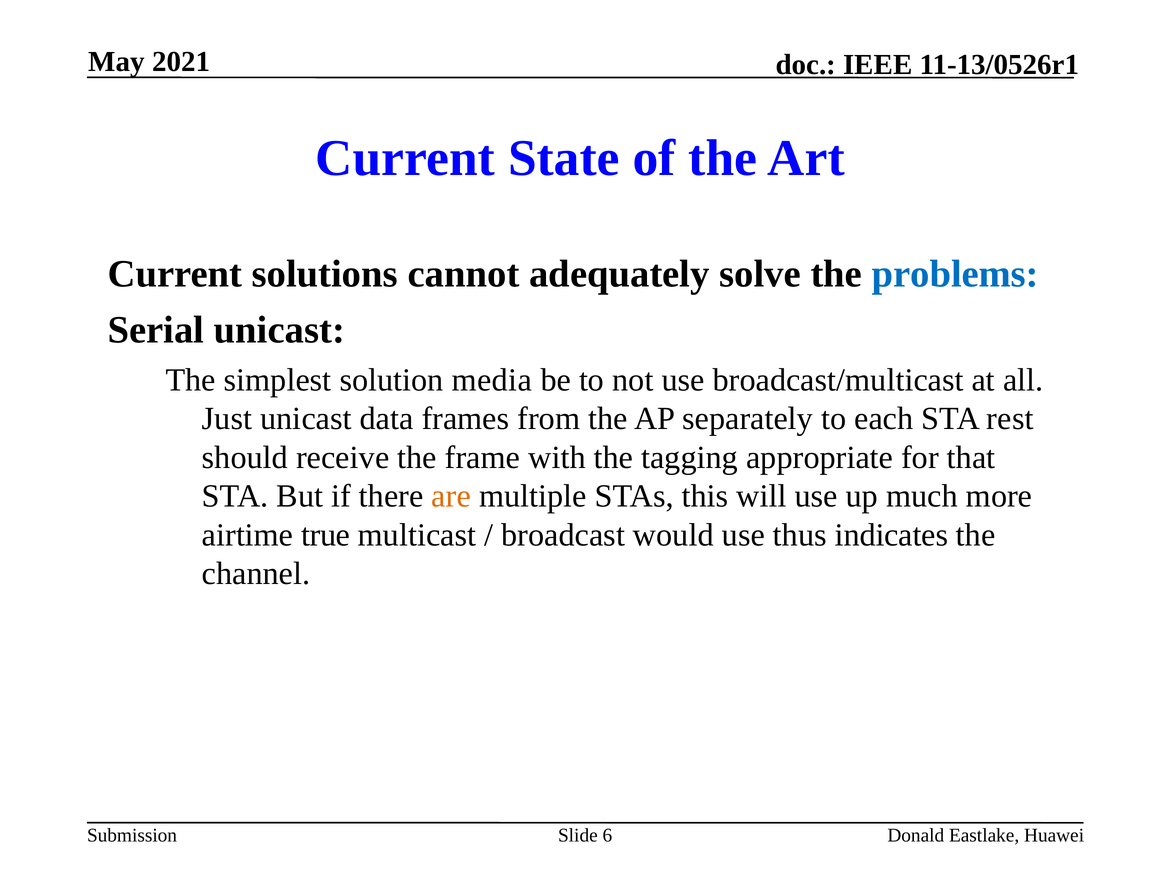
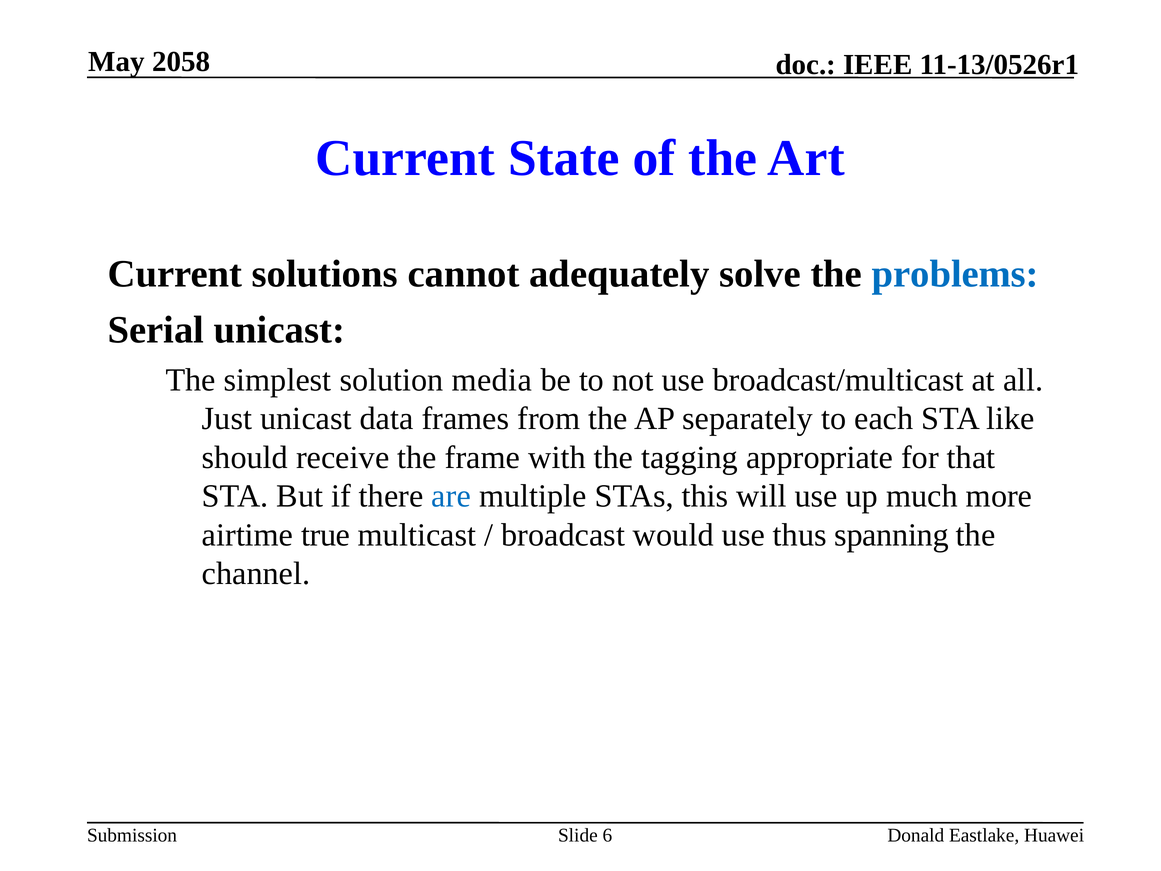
2021: 2021 -> 2058 (181, 62)
rest: rest -> like (1010, 419)
are colour: orange -> blue (451, 496)
indicates: indicates -> spanning (892, 535)
